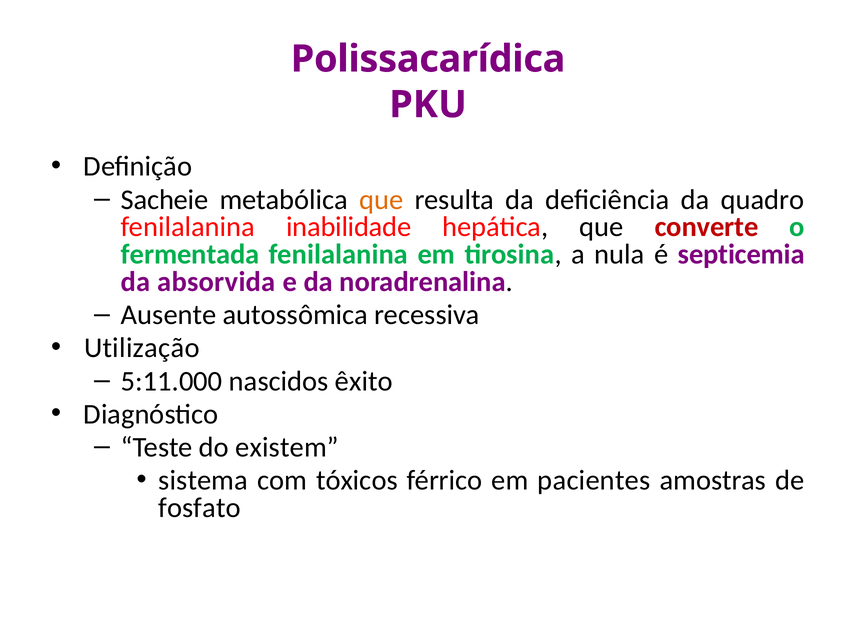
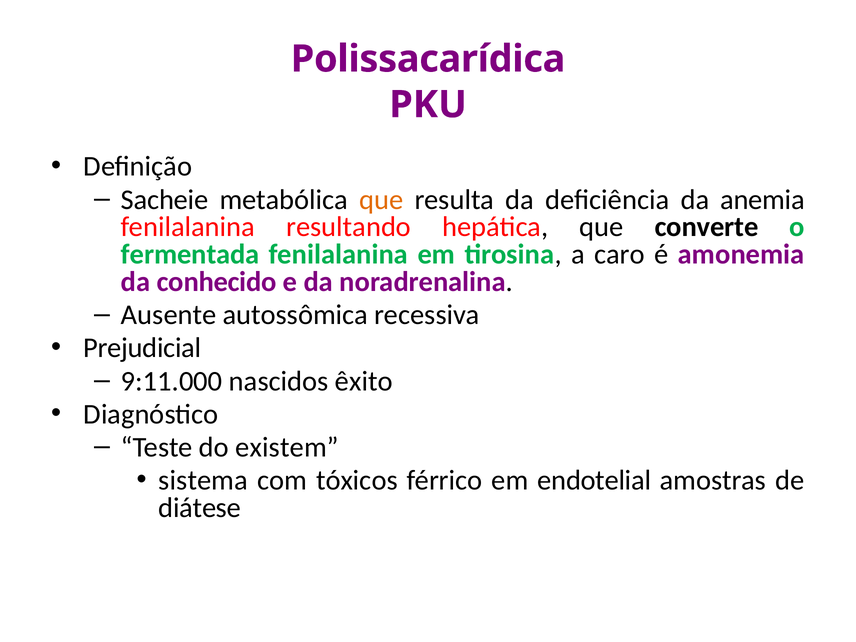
quadro: quadro -> anemia (763, 200)
inabilidade: inabilidade -> resultando (349, 227)
converte colour: red -> black (707, 227)
nula: nula -> caro (620, 254)
septicemia: septicemia -> amonemia (741, 254)
absorvida: absorvida -> conhecido (217, 282)
Utilização: Utilização -> Prejudicial (142, 348)
5:11.000: 5:11.000 -> 9:11.000 (172, 381)
pacientes: pacientes -> endotelial (594, 480)
fosfato: fosfato -> diátese (200, 508)
